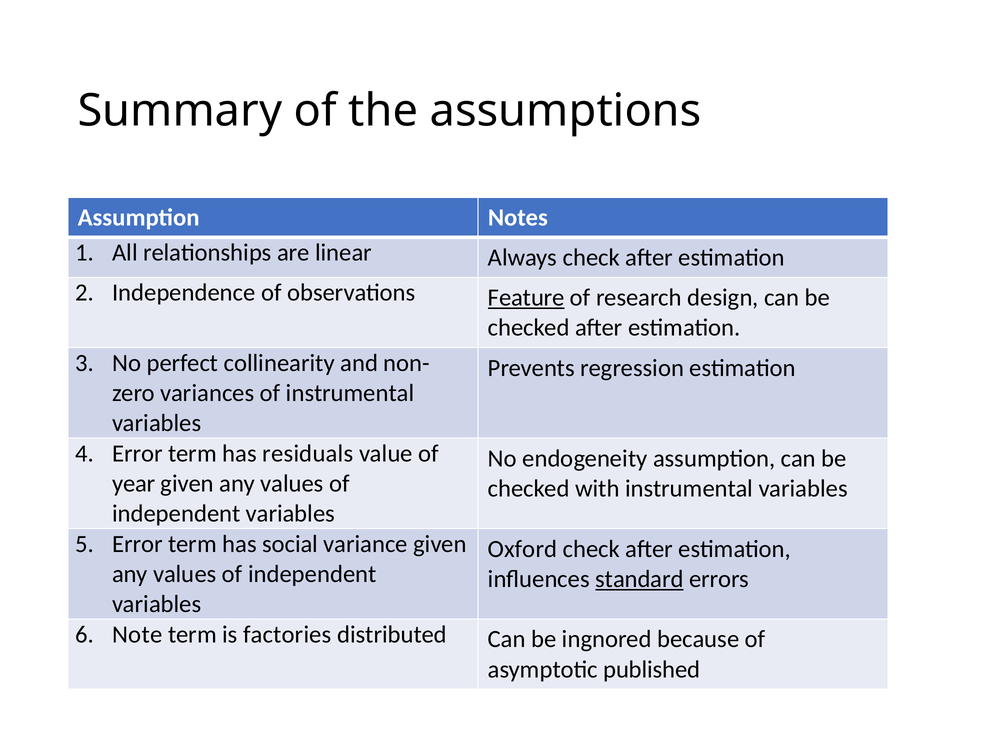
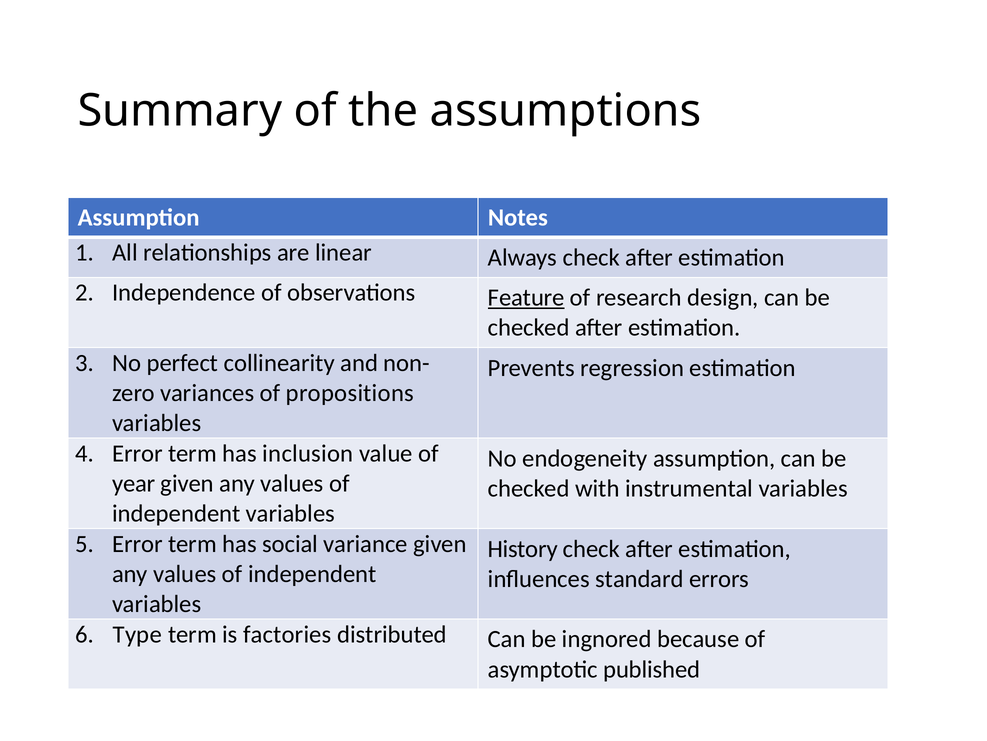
of instrumental: instrumental -> propositions (350, 393)
residuals: residuals -> inclusion (308, 453)
Oxford: Oxford -> History (523, 548)
standard underline: present -> none (639, 578)
Note: Note -> Type (137, 634)
